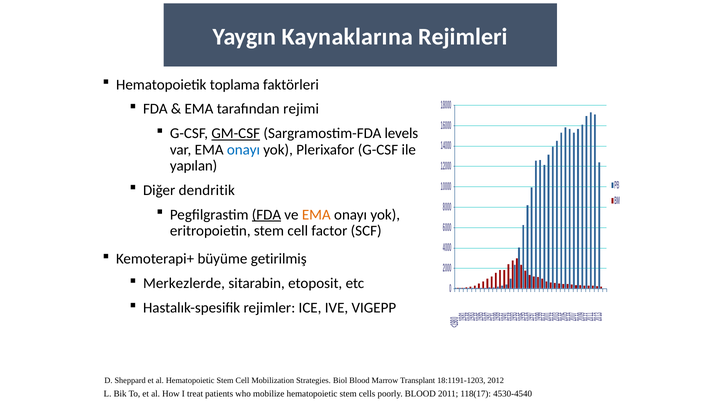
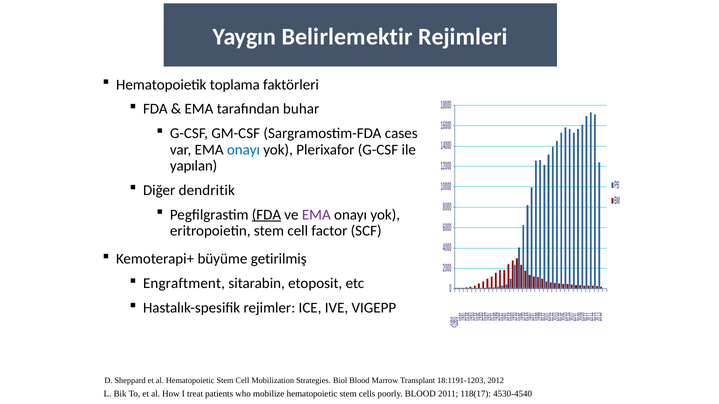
Kaynaklarına: Kaynaklarına -> Belirlemektir (347, 37)
rejimi: rejimi -> buhar (301, 109)
GM-CSF underline: present -> none (236, 134)
levels: levels -> cases (401, 134)
EMA colour: orange -> purple (316, 215)
Merkezlerde: Merkezlerde -> Engraftment (184, 284)
